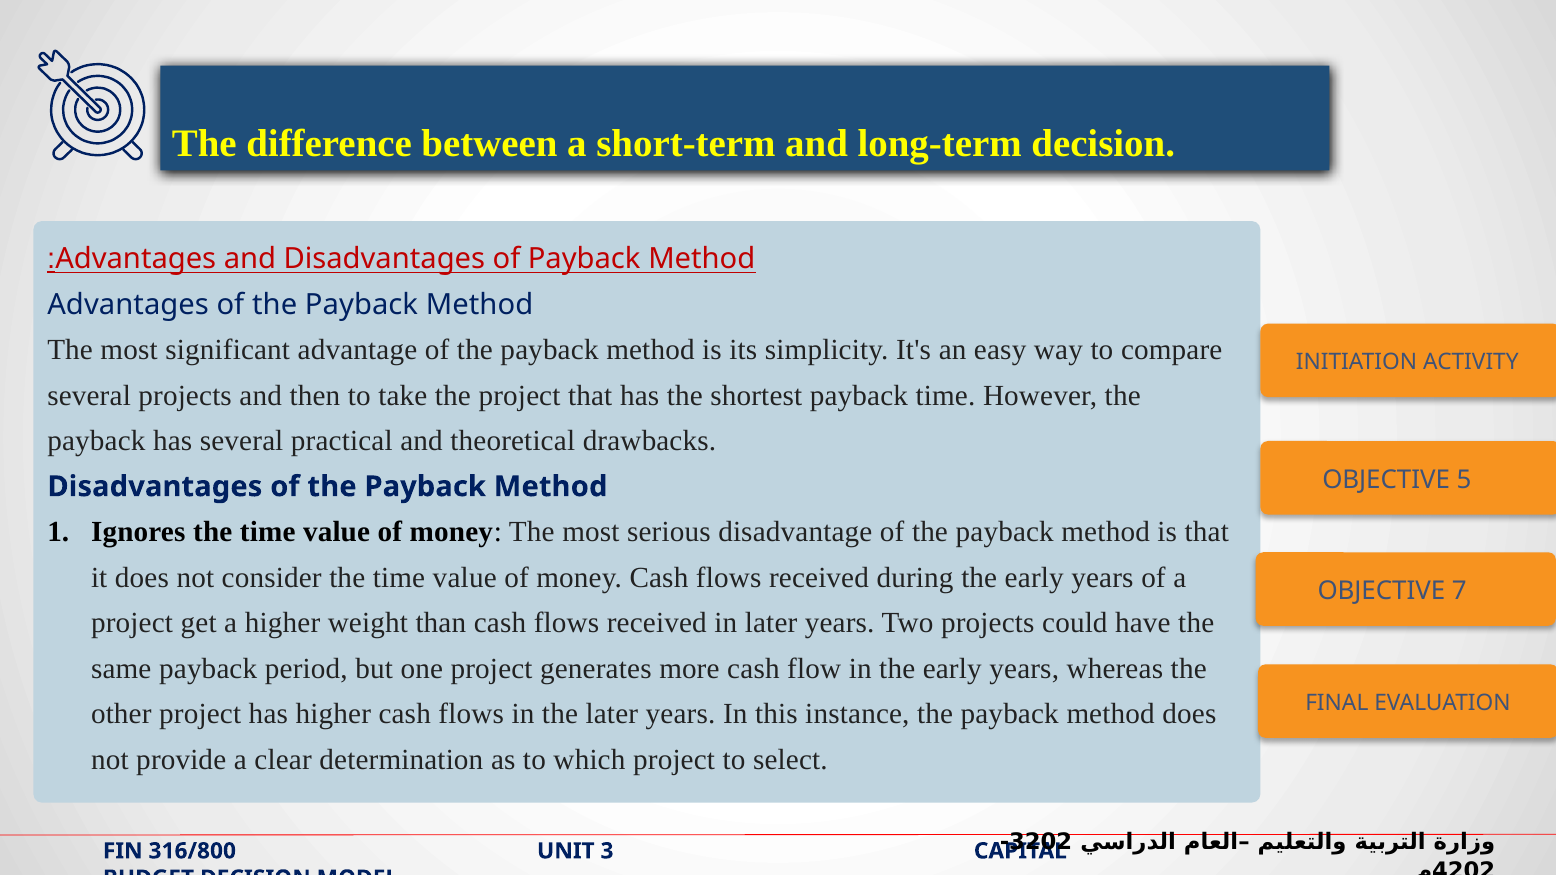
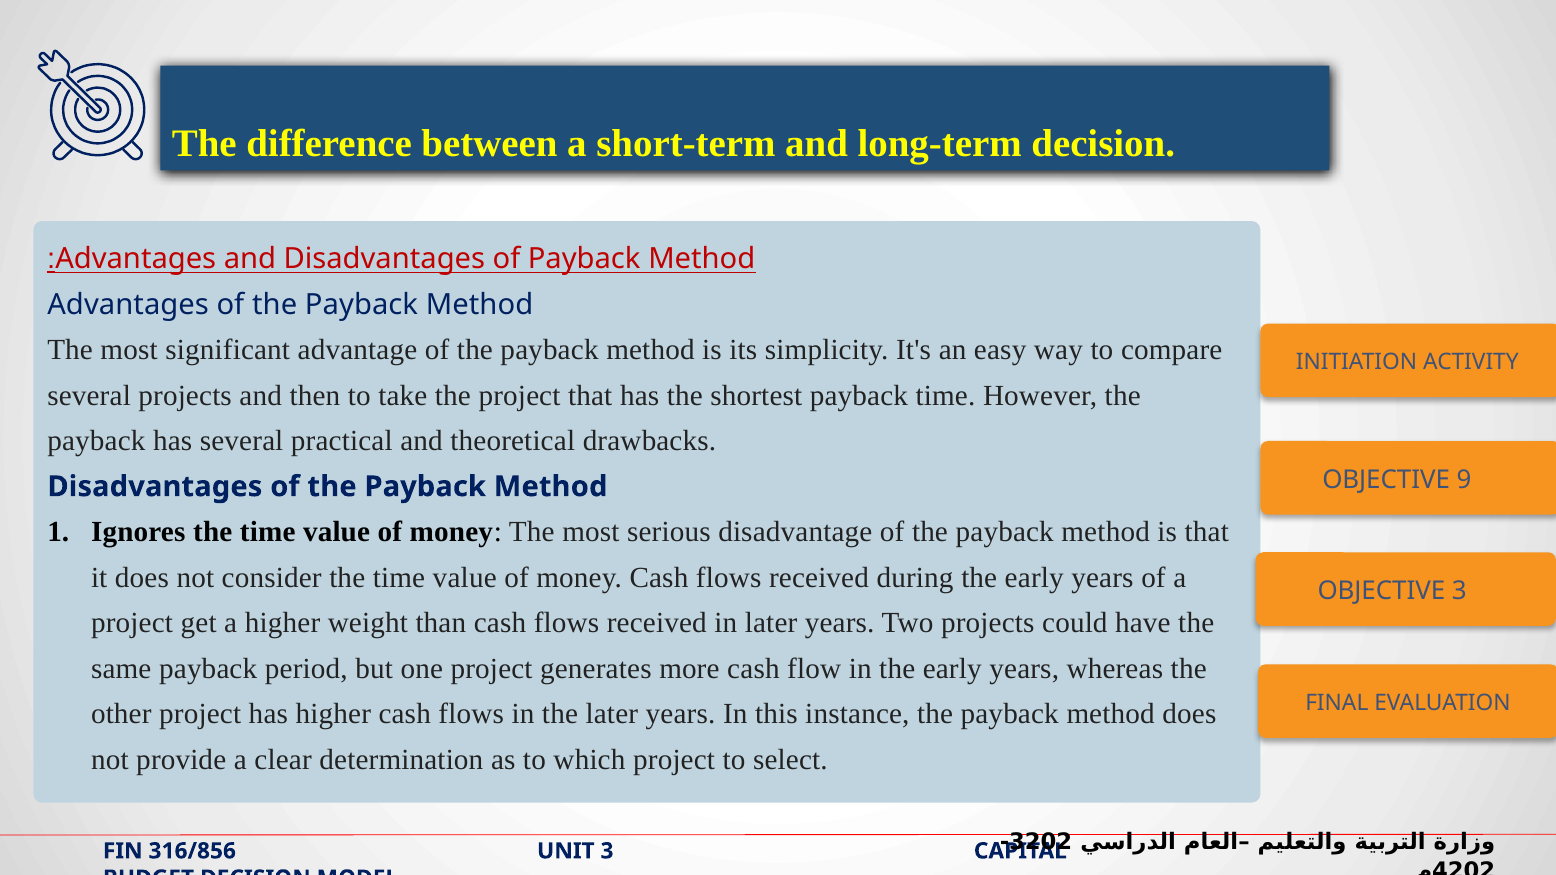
5: 5 -> 9 (1464, 480)
OBJECTIVE 7: 7 -> 3 (1459, 591)
316/800: 316/800 -> 316/856 (192, 851)
